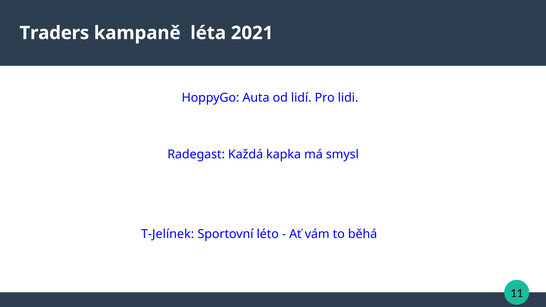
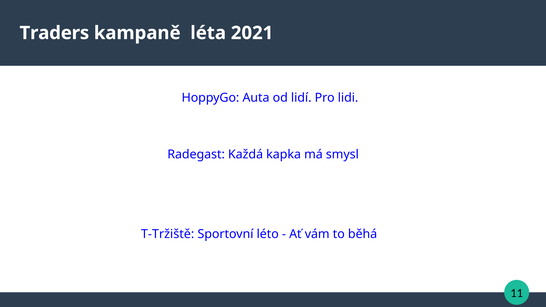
T-Jelínek: T-Jelínek -> T-Tržiště (168, 234)
